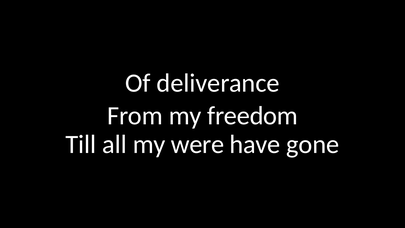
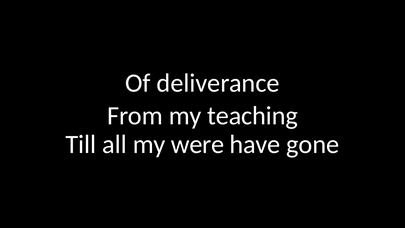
freedom: freedom -> teaching (253, 116)
